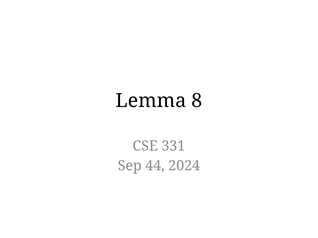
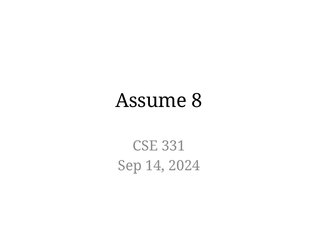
Lemma: Lemma -> Assume (151, 101)
44: 44 -> 14 (155, 166)
